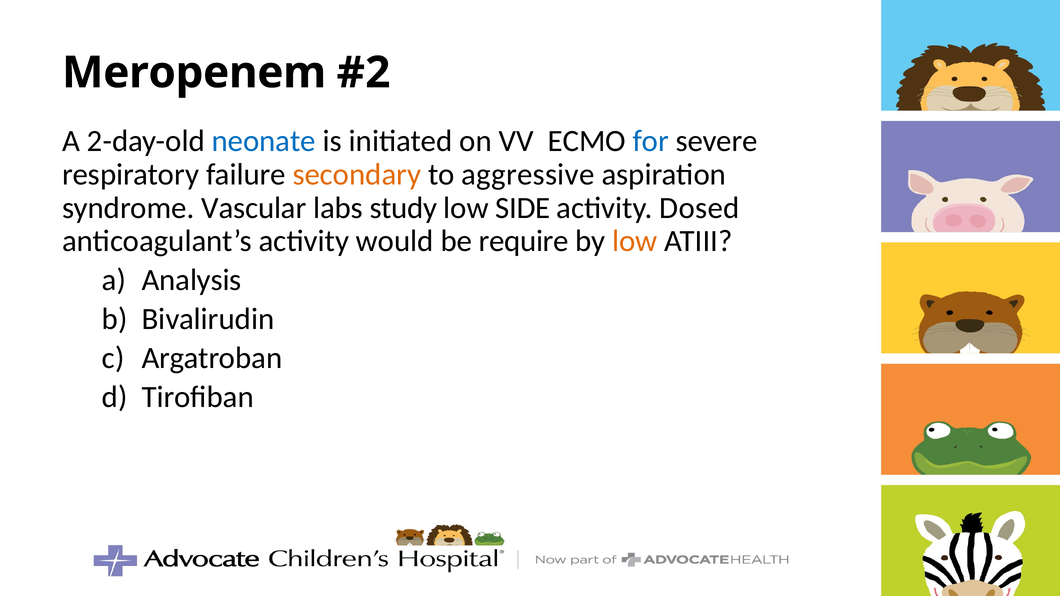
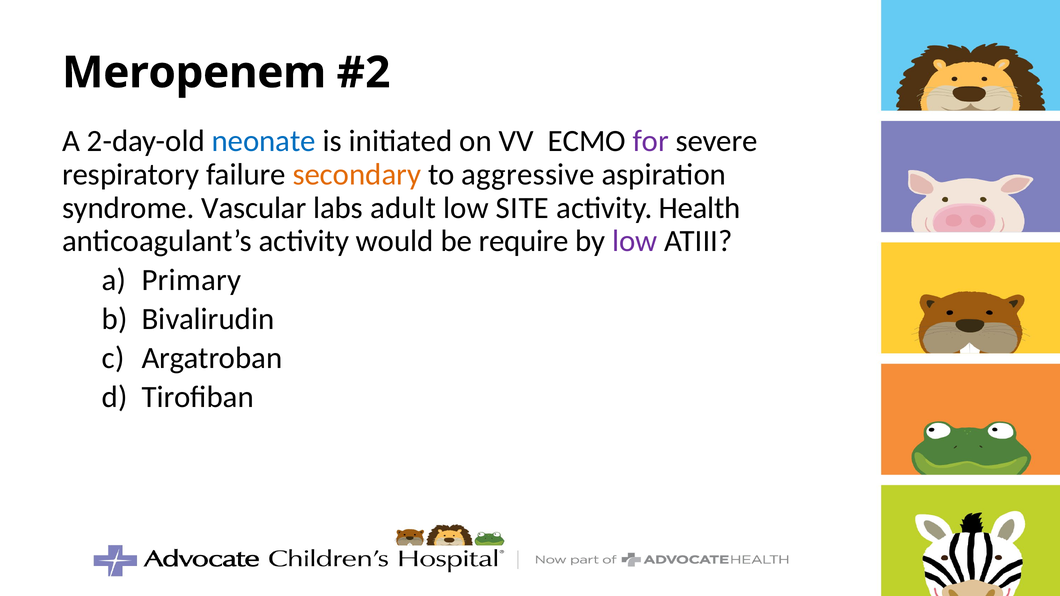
for colour: blue -> purple (651, 141)
study: study -> adult (403, 208)
SIDE: SIDE -> SITE (522, 208)
Dosed: Dosed -> Health (700, 208)
low colour: orange -> purple (635, 241)
Analysis: Analysis -> Primary (191, 280)
